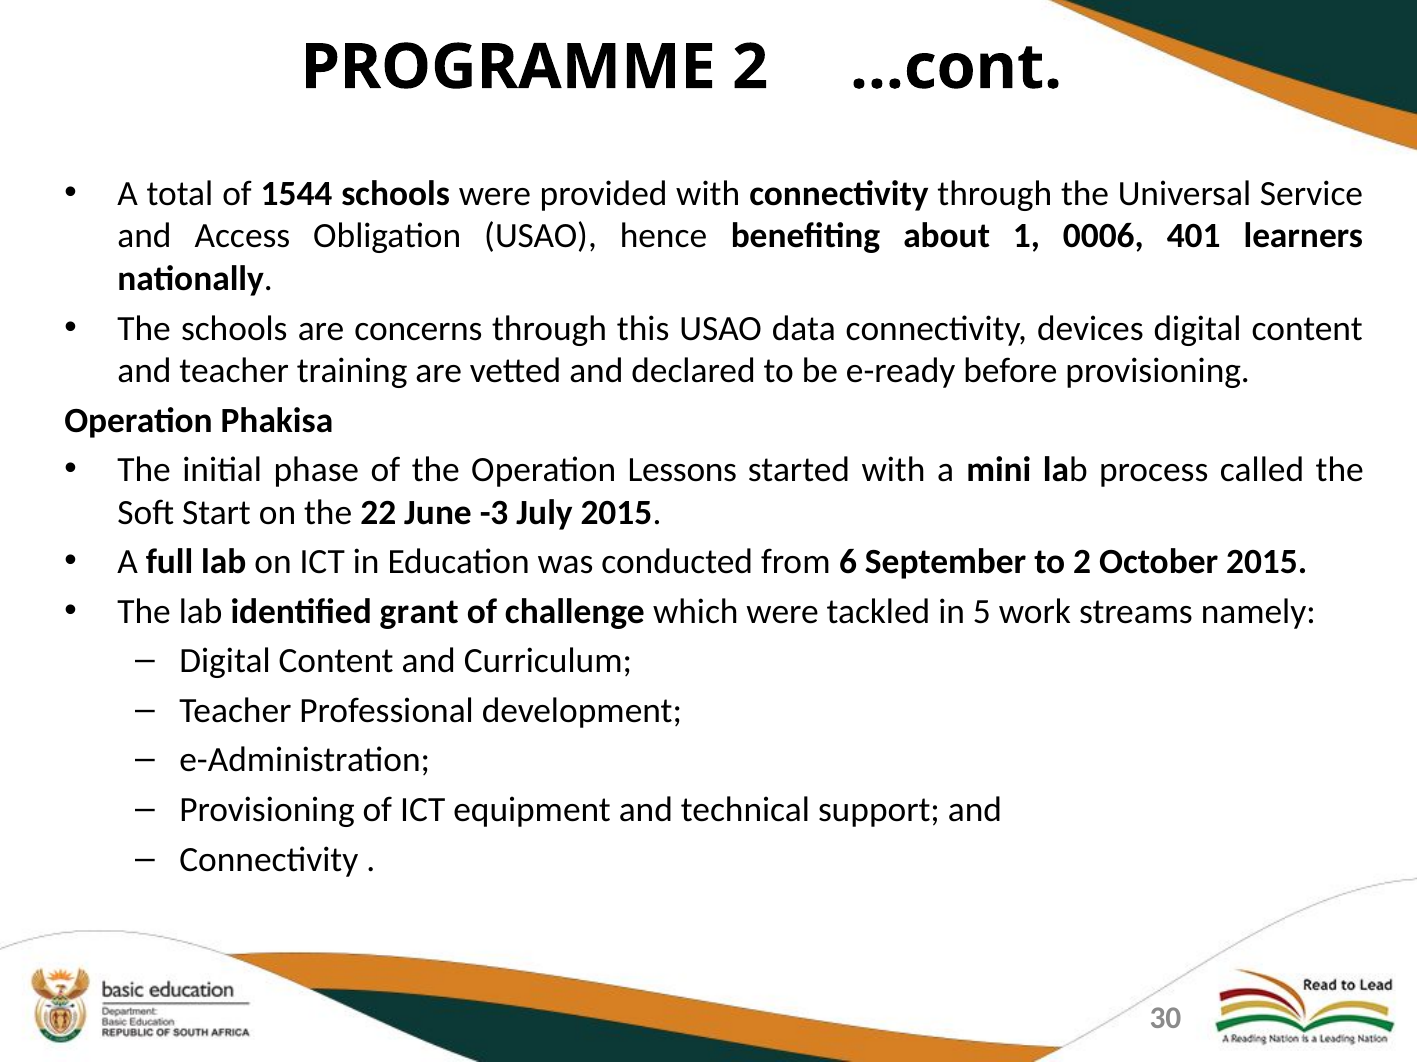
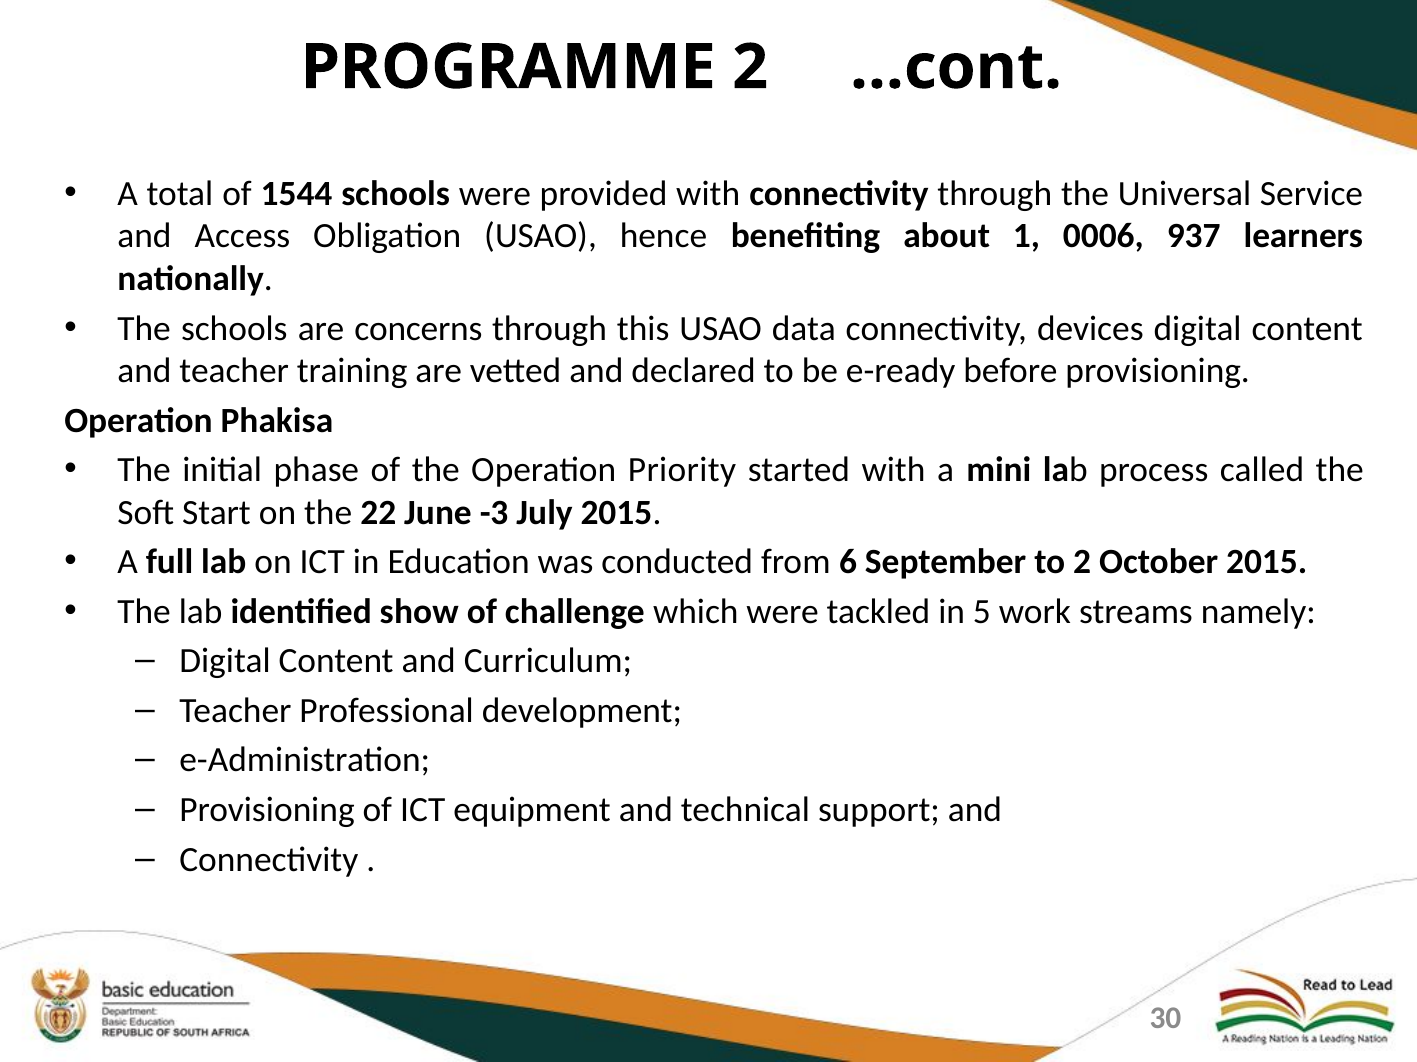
401: 401 -> 937 (1194, 236)
Lessons: Lessons -> Priority (682, 470)
grant: grant -> show (419, 612)
